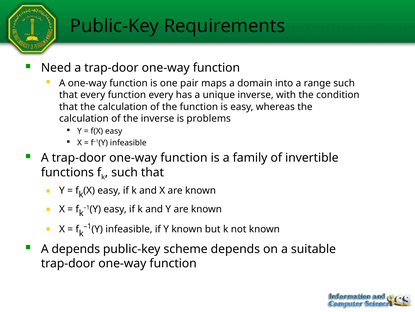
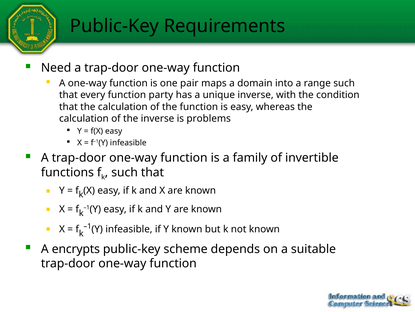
function every: every -> party (161, 95)
A depends: depends -> encrypts (76, 248)
